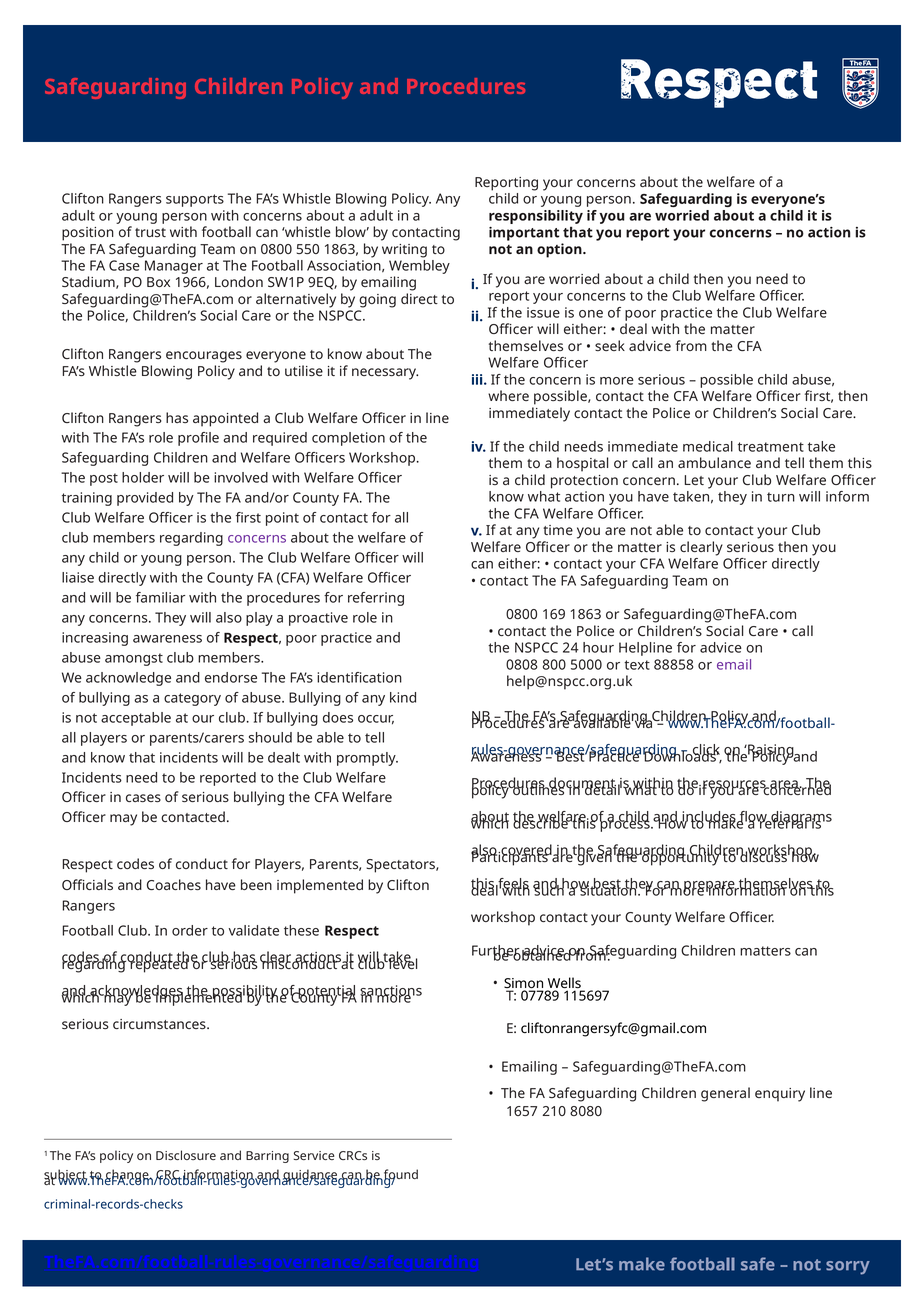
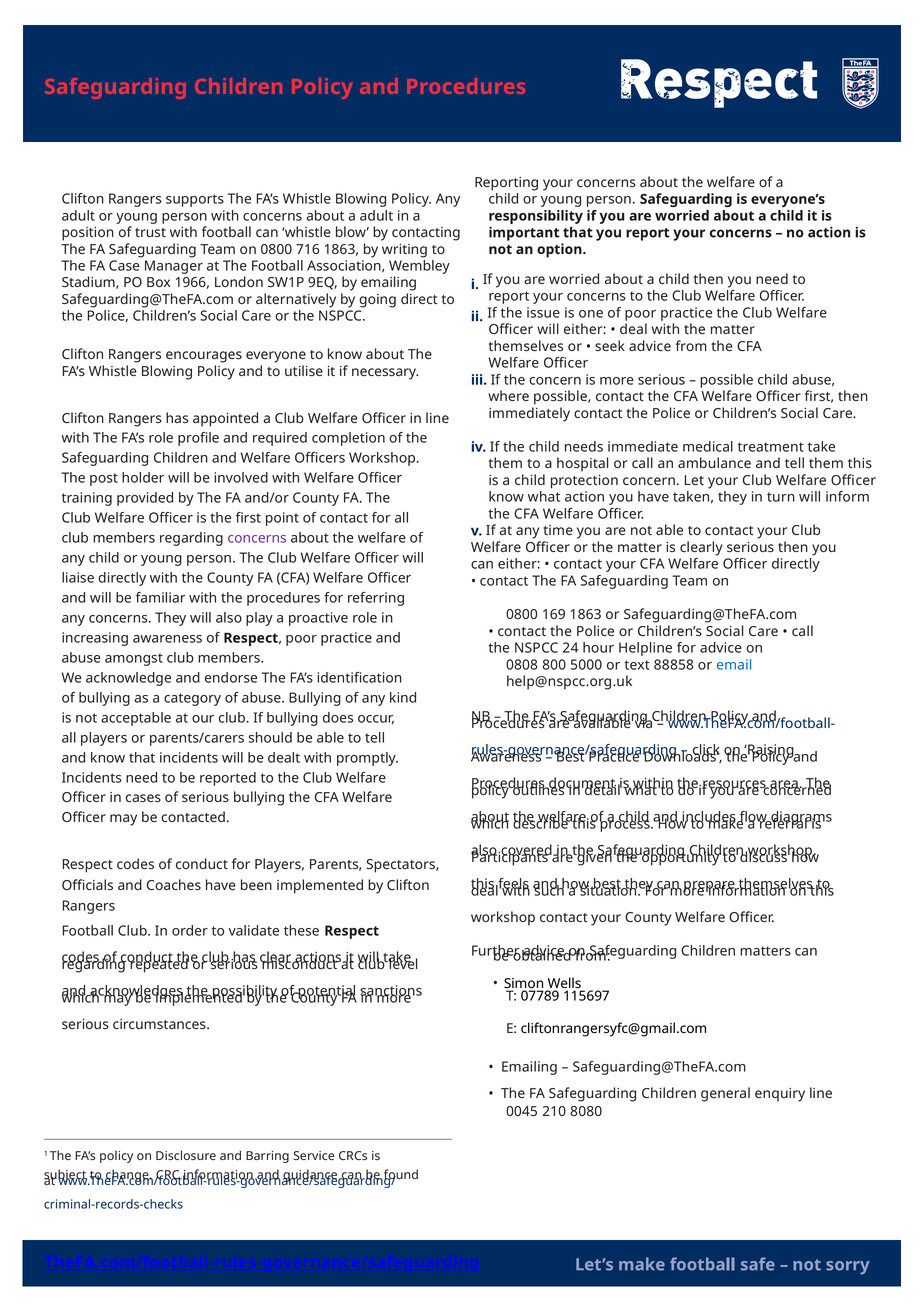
550: 550 -> 716 (308, 249)
email colour: purple -> blue (734, 665)
1657: 1657 -> 0045 (522, 1111)
